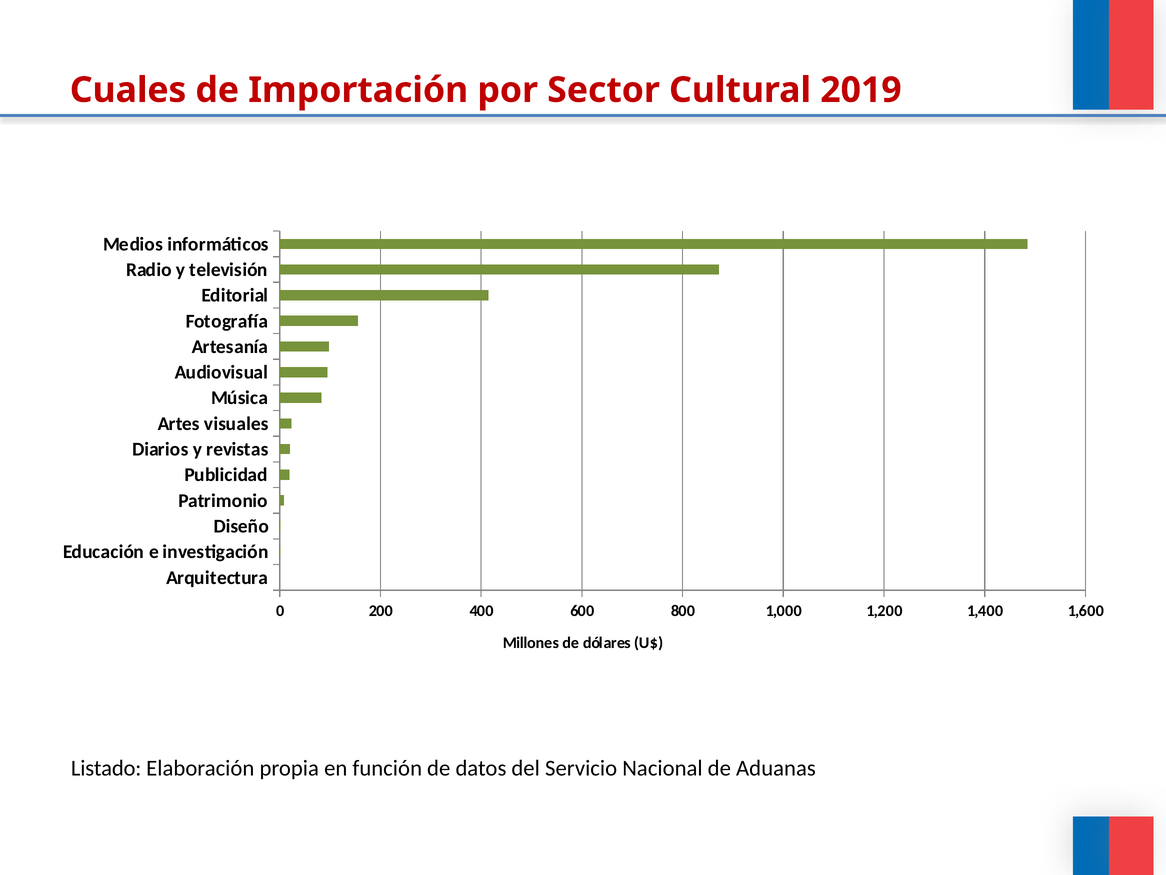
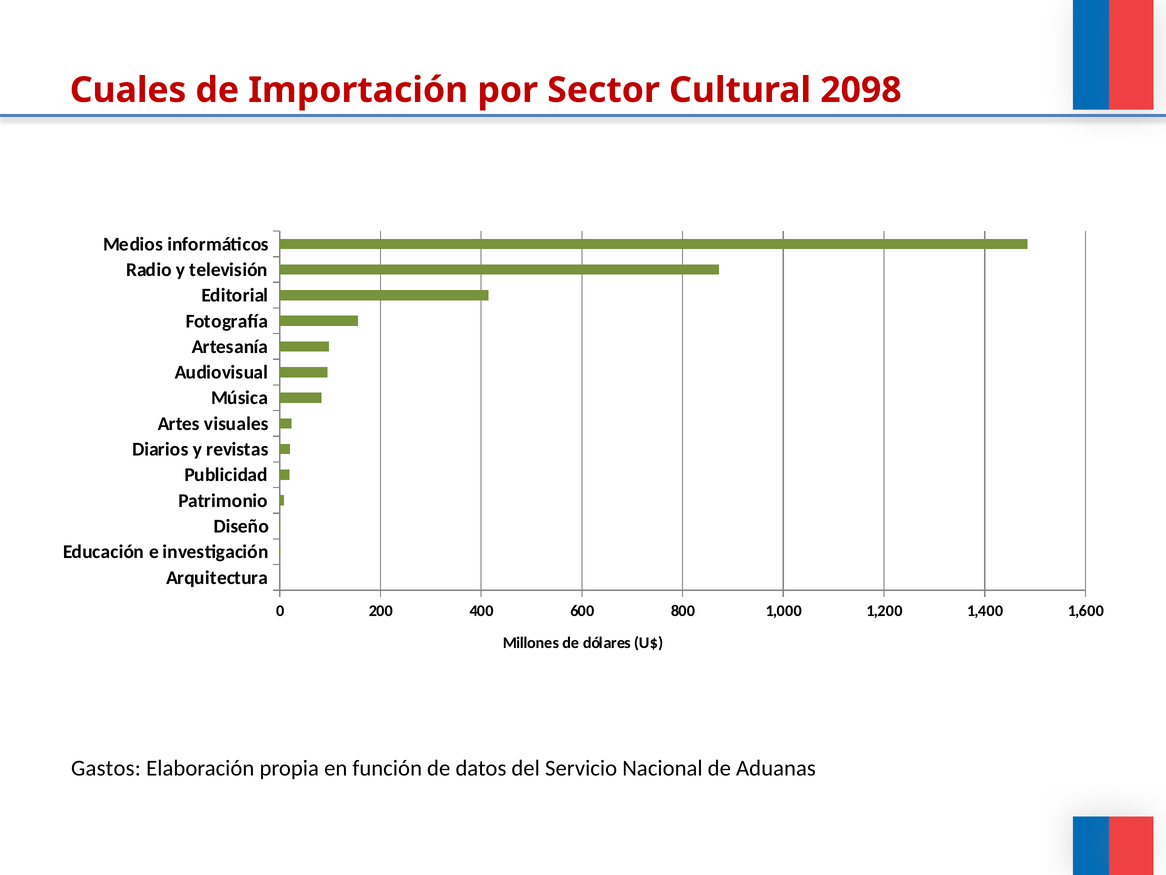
2019: 2019 -> 2098 (861, 90)
Listado: Listado -> Gastos (106, 768)
